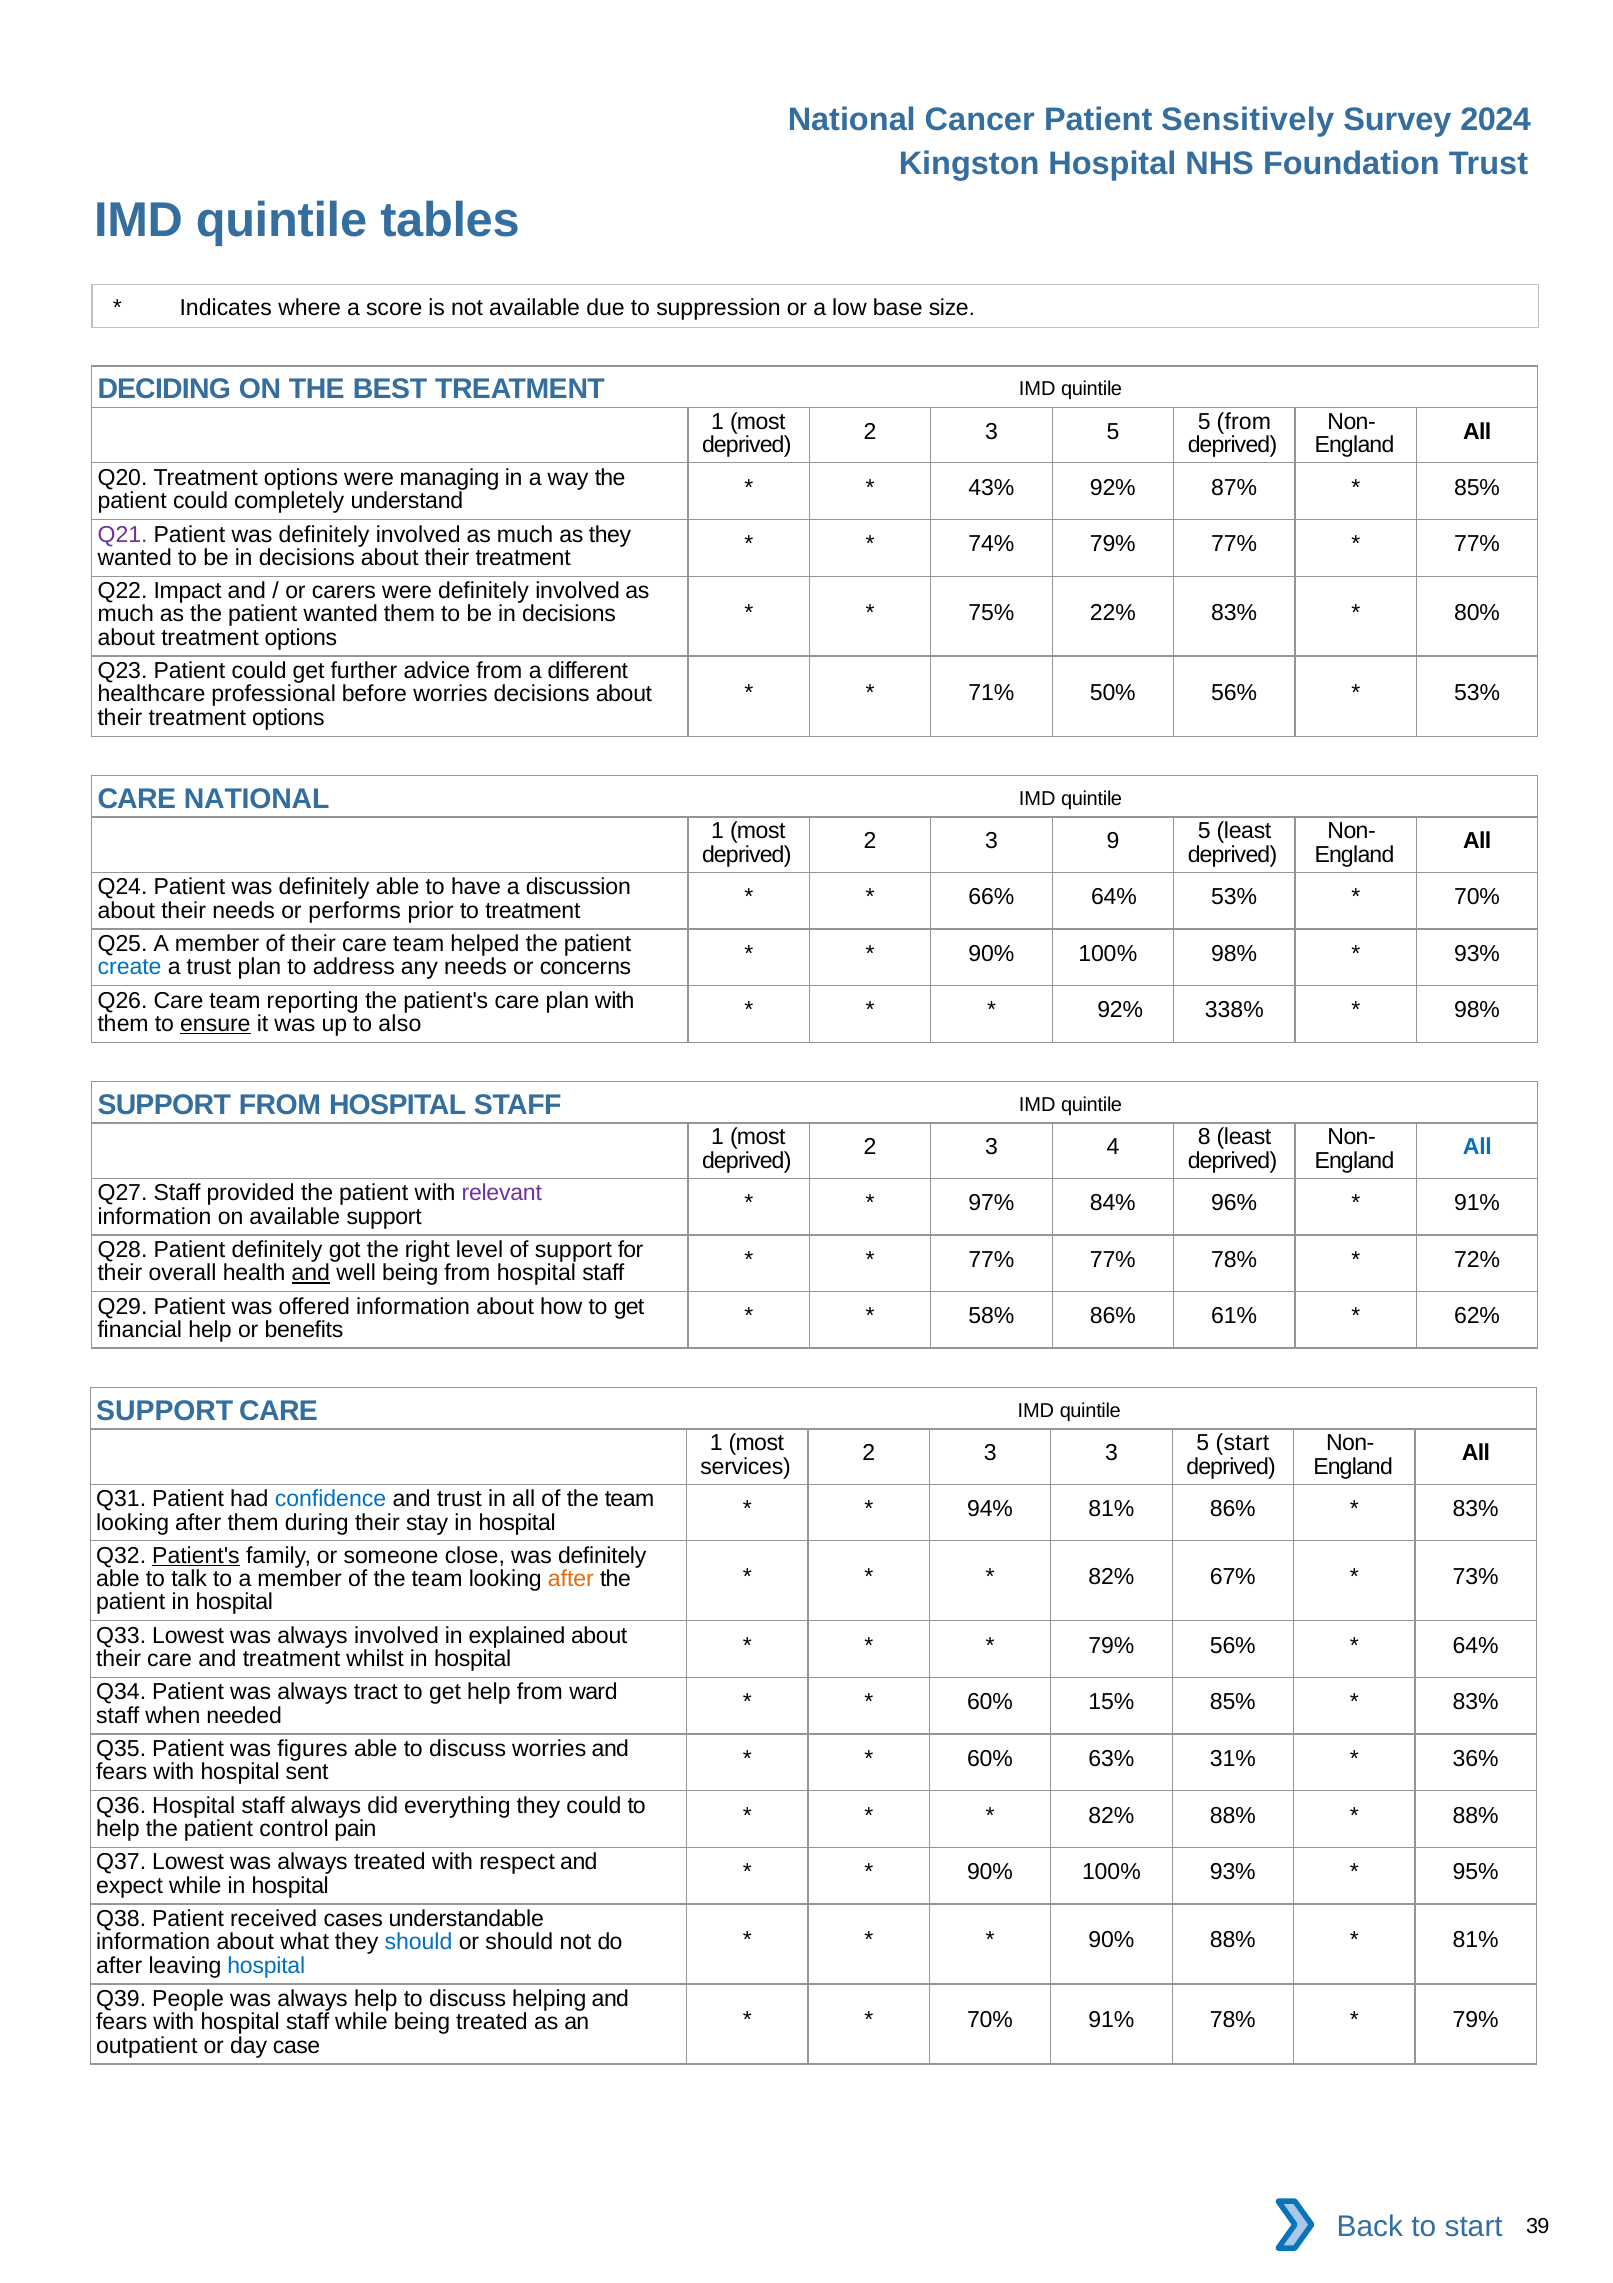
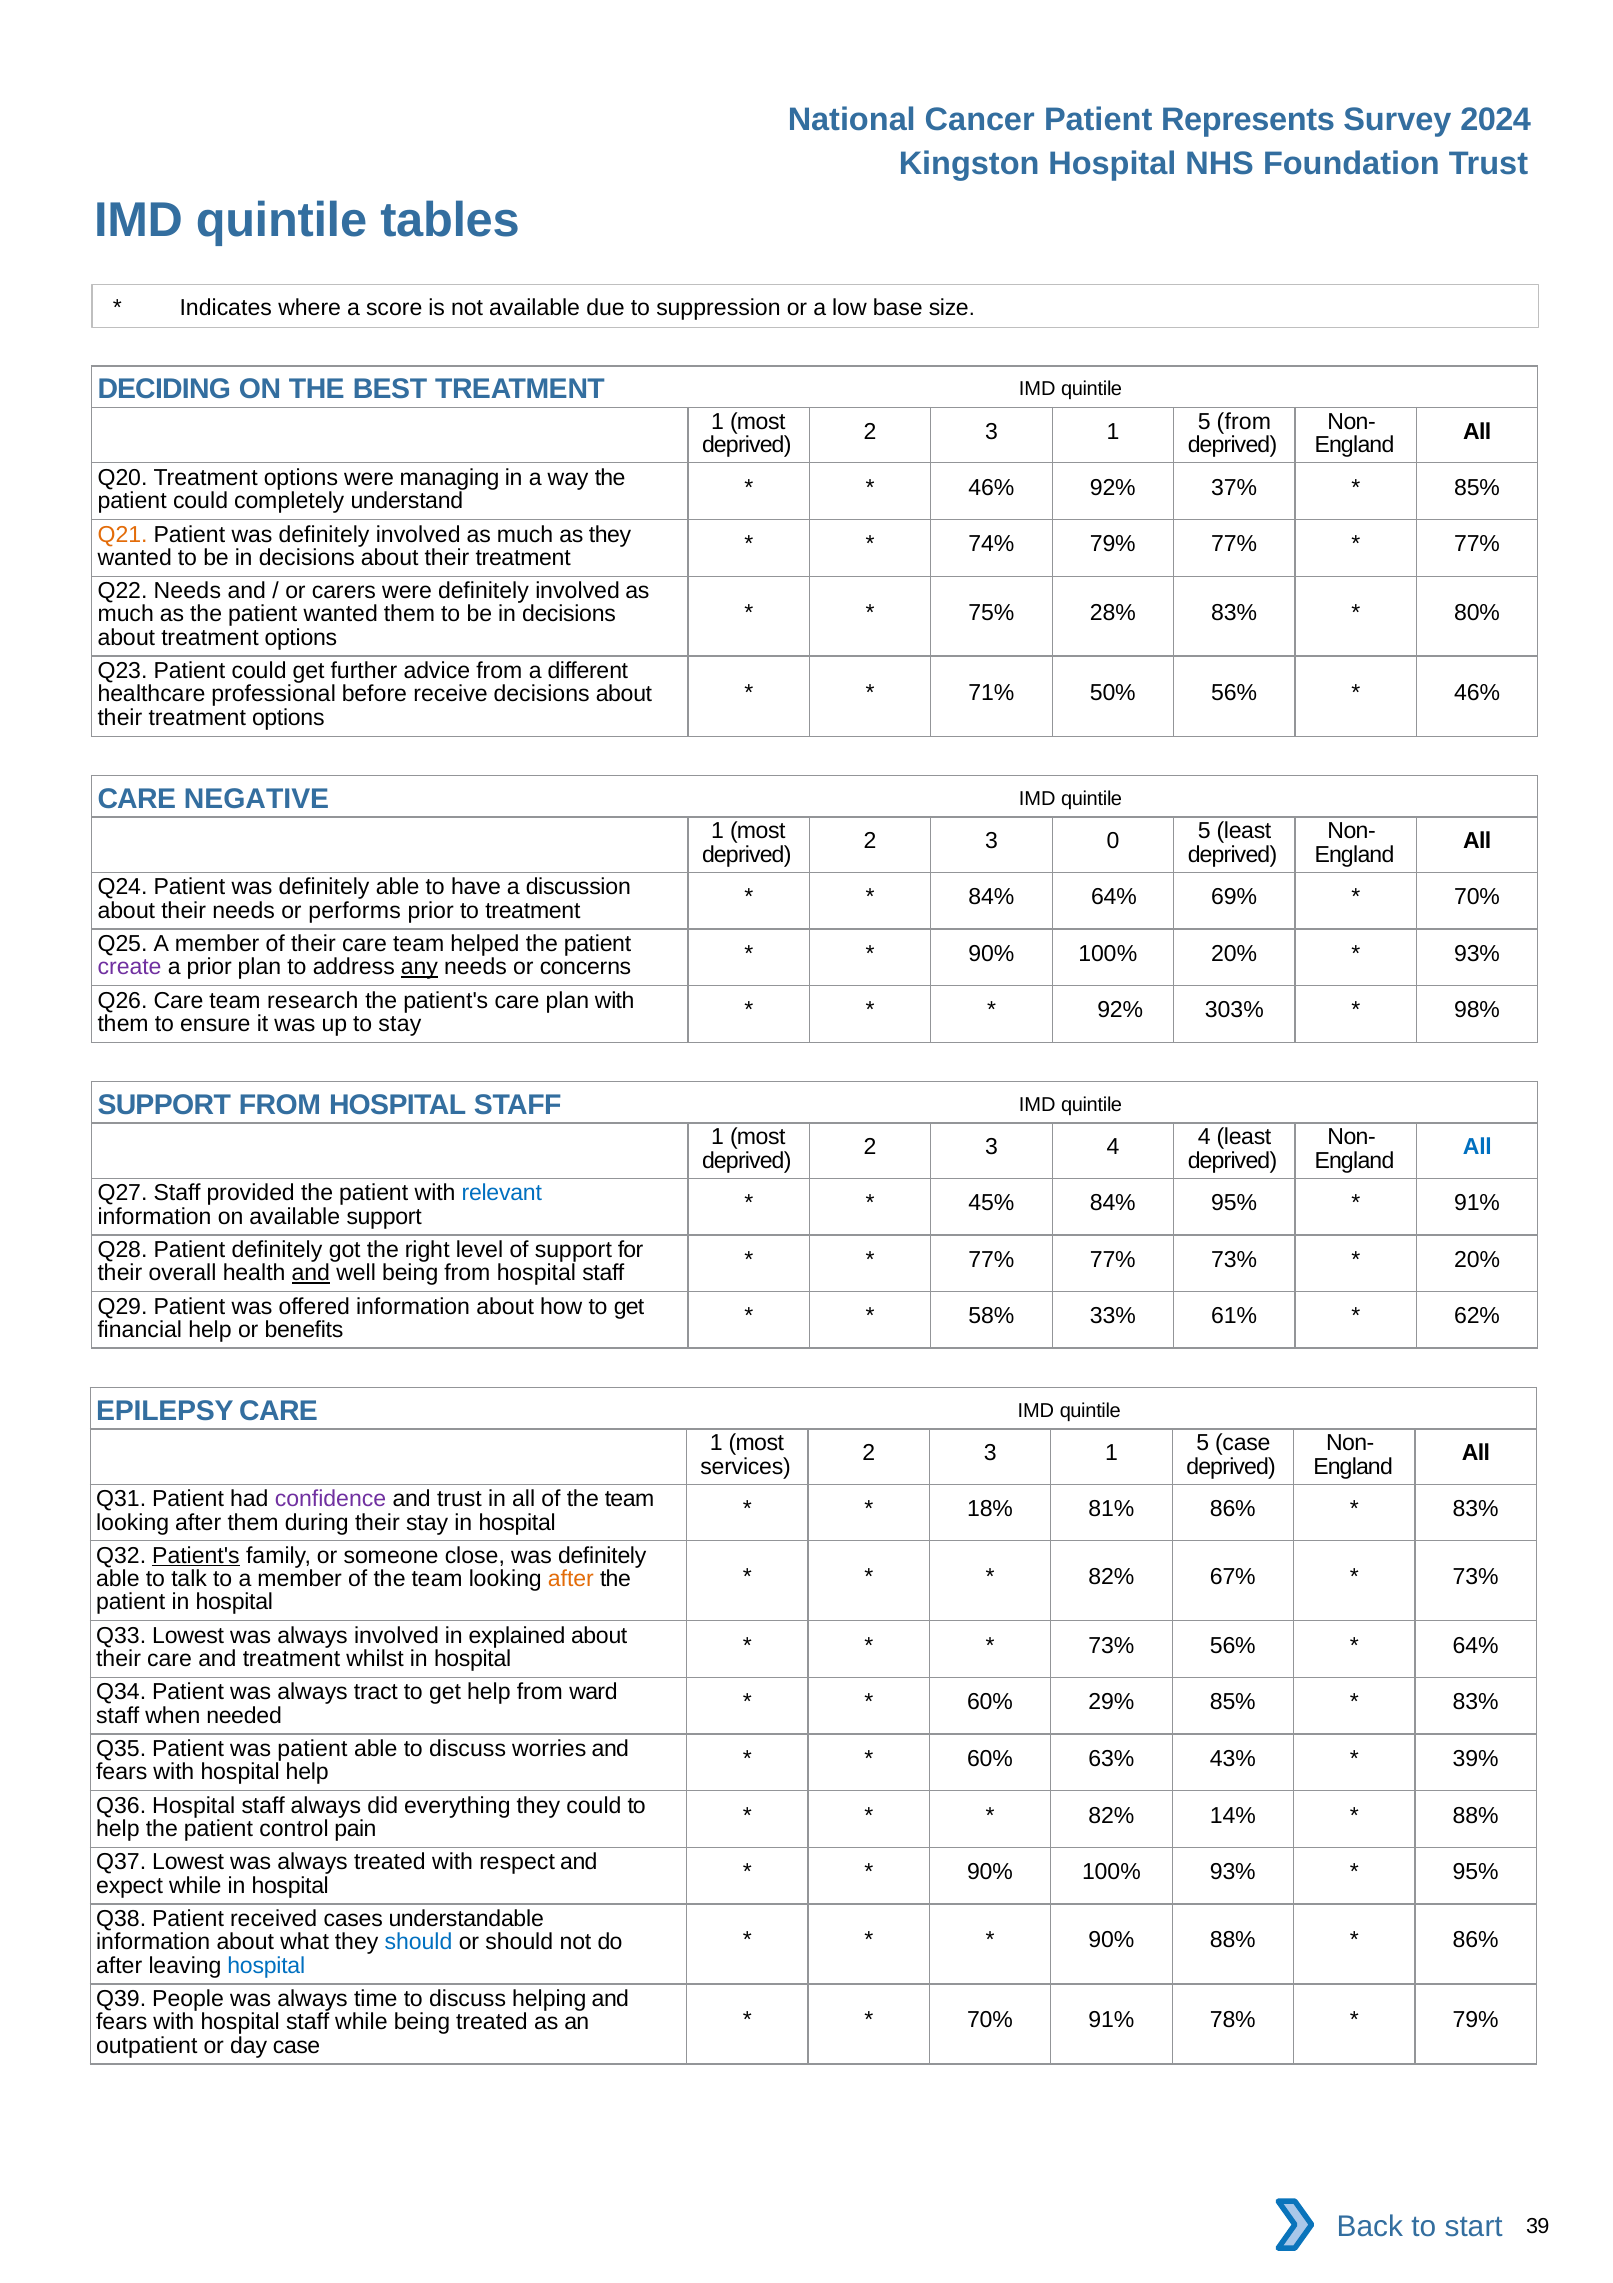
Sensitively: Sensitively -> Represents (1248, 120)
5: 5 -> 1 (1113, 432)
43%: 43% -> 46% (991, 487)
87%: 87% -> 37% (1234, 487)
Q21 colour: purple -> orange (123, 534)
Q22 Impact: Impact -> Needs (187, 591)
22%: 22% -> 28% (1113, 612)
53%: 53% -> 46% (1477, 692)
before worries: worries -> receive (450, 694)
CARE NATIONAL: NATIONAL -> NEGATIVE (256, 799)
9: 9 -> 0 (1113, 841)
66%: 66% -> 84% (991, 897)
64% 53%: 53% -> 69% (1234, 897)
100% 98%: 98% -> 20% (1234, 954)
create colour: blue -> purple (130, 967)
a trust: trust -> prior (209, 967)
any underline: none -> present (419, 967)
reporting: reporting -> research (313, 1000)
338%: 338% -> 303% (1234, 1010)
ensure underline: present -> none (215, 1024)
to also: also -> stay (400, 1024)
4 8: 8 -> 4 (1204, 1137)
relevant colour: purple -> blue (502, 1193)
97%: 97% -> 45% (991, 1203)
84% 96%: 96% -> 95% (1234, 1203)
77% 78%: 78% -> 73% (1234, 1259)
72%: 72% -> 20% (1477, 1259)
58% 86%: 86% -> 33% (1113, 1316)
SUPPORT: SUPPORT -> EPILEPSY (165, 1411)
3: 3 -> 1 (1112, 1453)
5 start: start -> case (1243, 1443)
confidence colour: blue -> purple (330, 1499)
94%: 94% -> 18% (990, 1509)
79%: 79% -> 73% (1111, 1645)
15%: 15% -> 29% (1111, 1702)
was figures: figures -> patient (312, 1749)
31%: 31% -> 43% (1233, 1758)
36%: 36% -> 39% (1476, 1758)
hospital sent: sent -> help (307, 1772)
82% 88%: 88% -> 14% (1233, 1815)
81%: 81% -> 86% (1476, 1940)
always help: help -> time (376, 1999)
